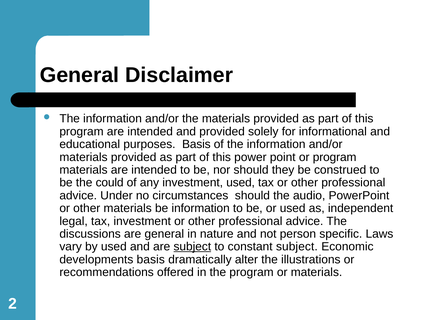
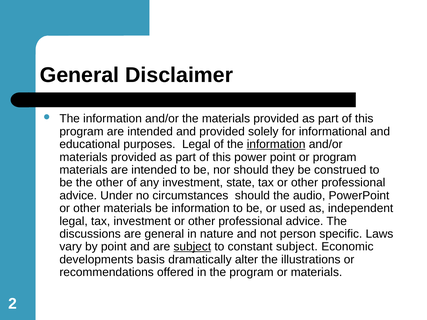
purposes Basis: Basis -> Legal (196, 144)
information underline: none -> present (276, 144)
the could: could -> other (109, 183)
investment used: used -> state (241, 183)
by used: used -> point (114, 247)
